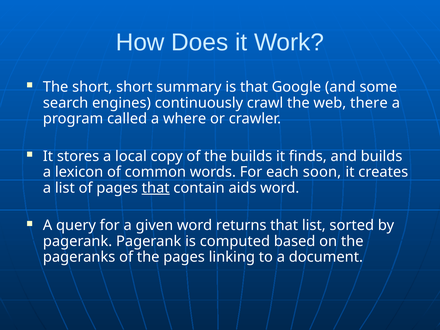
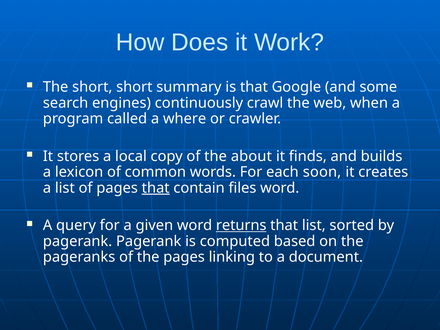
there: there -> when (369, 103)
the builds: builds -> about (251, 156)
aids: aids -> files (242, 188)
returns underline: none -> present (241, 225)
